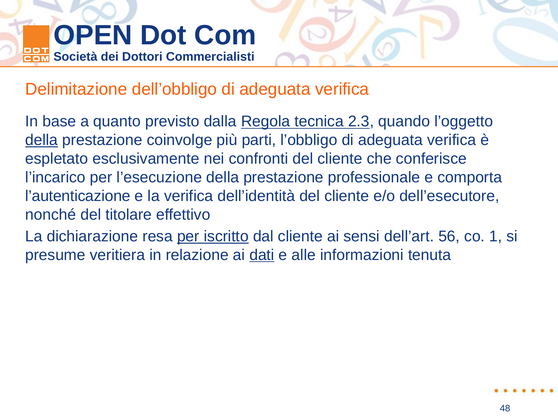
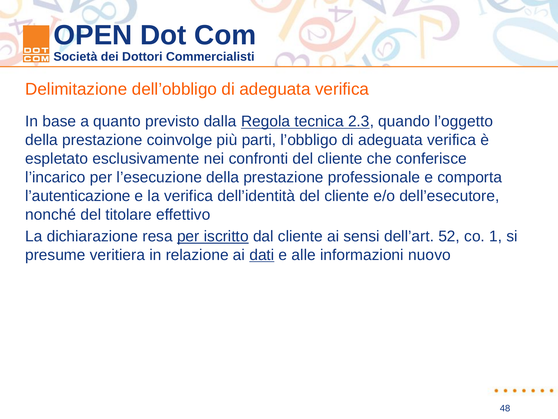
della underline: present -> none (42, 140)
56: 56 -> 52 (449, 236)
tenuta: tenuta -> nuovo (429, 255)
